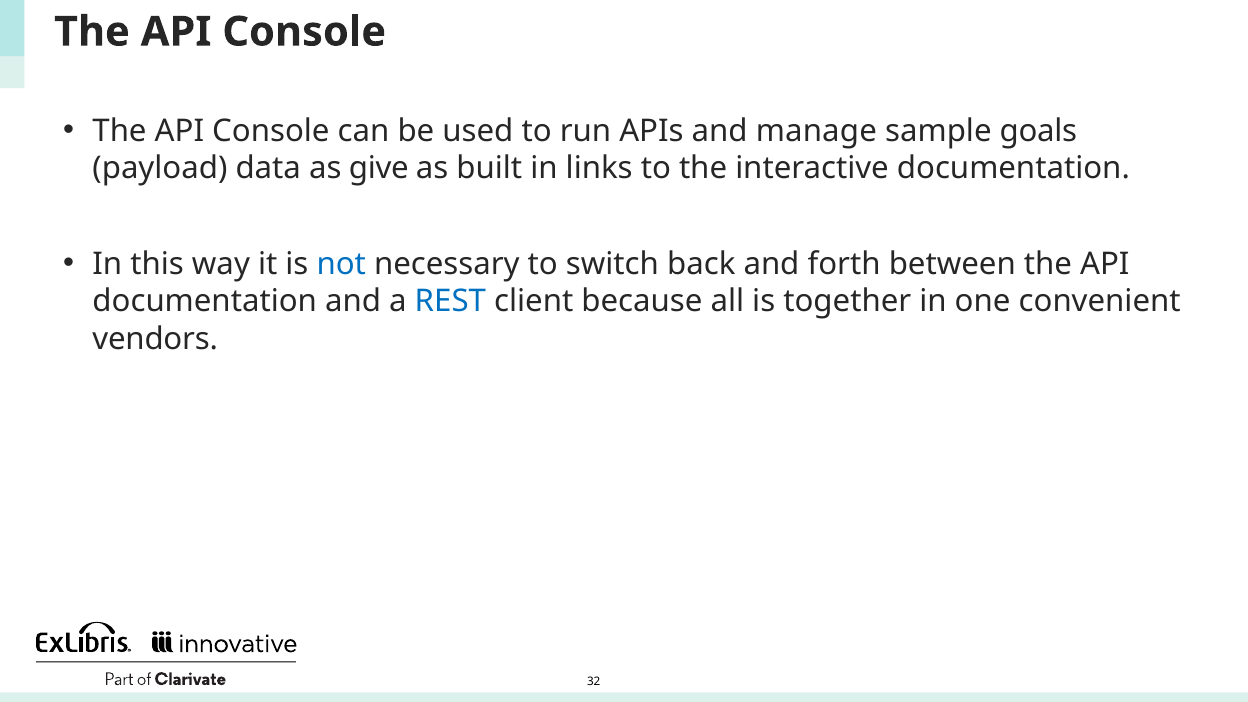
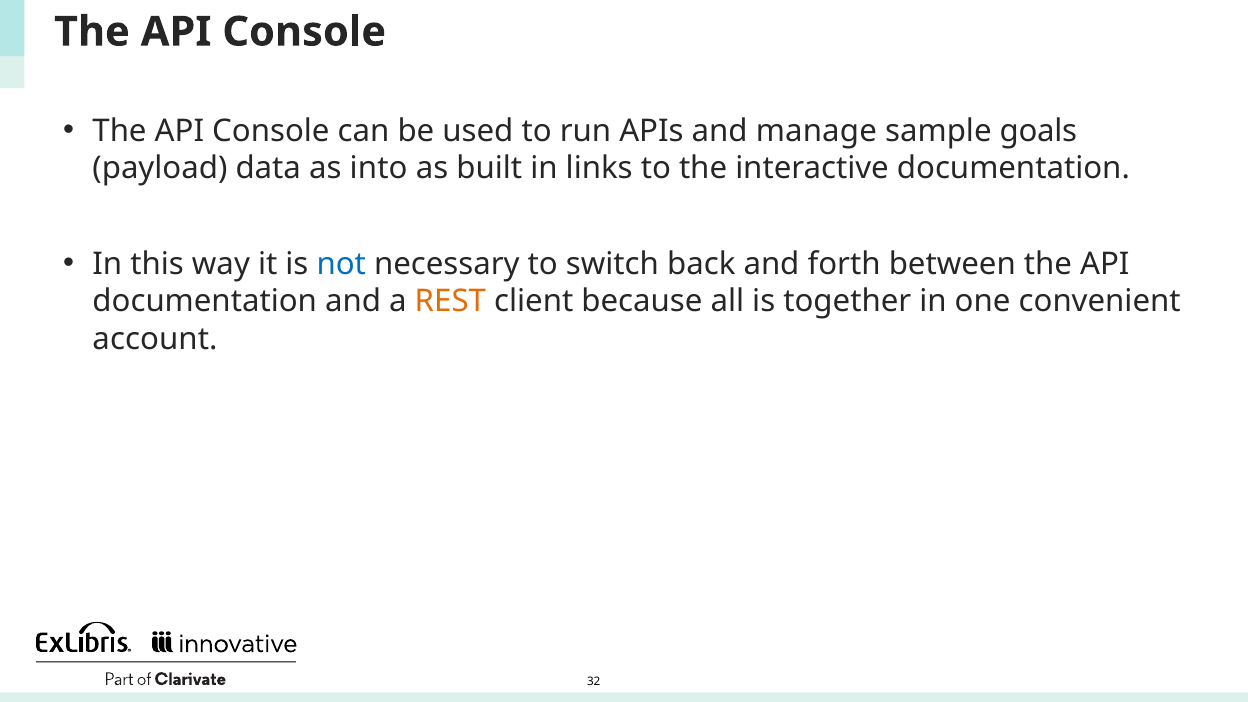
give: give -> into (379, 168)
REST colour: blue -> orange (450, 301)
vendors: vendors -> account (155, 339)
